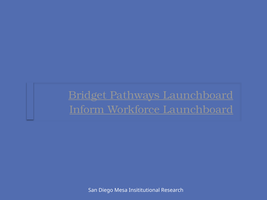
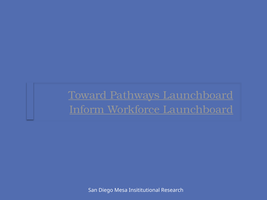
Bridget: Bridget -> Toward (88, 95)
